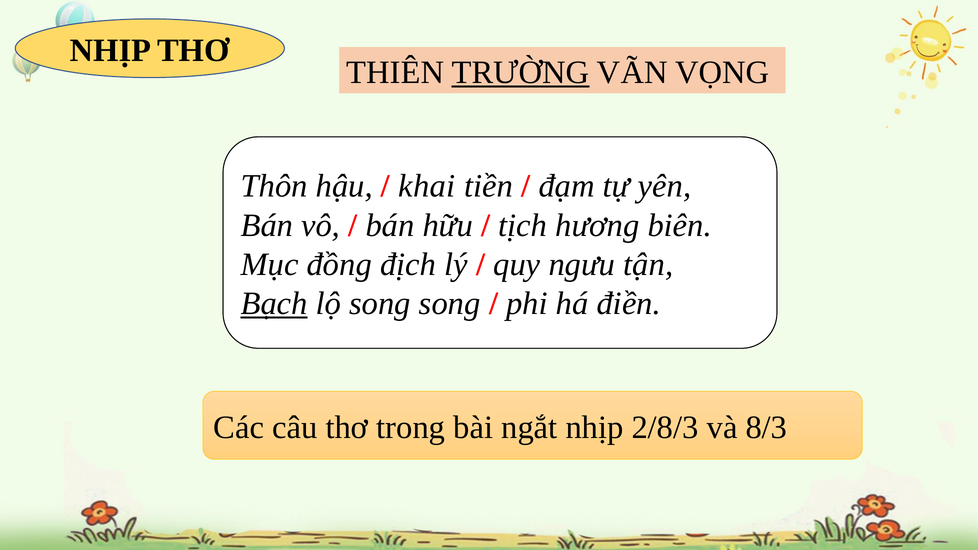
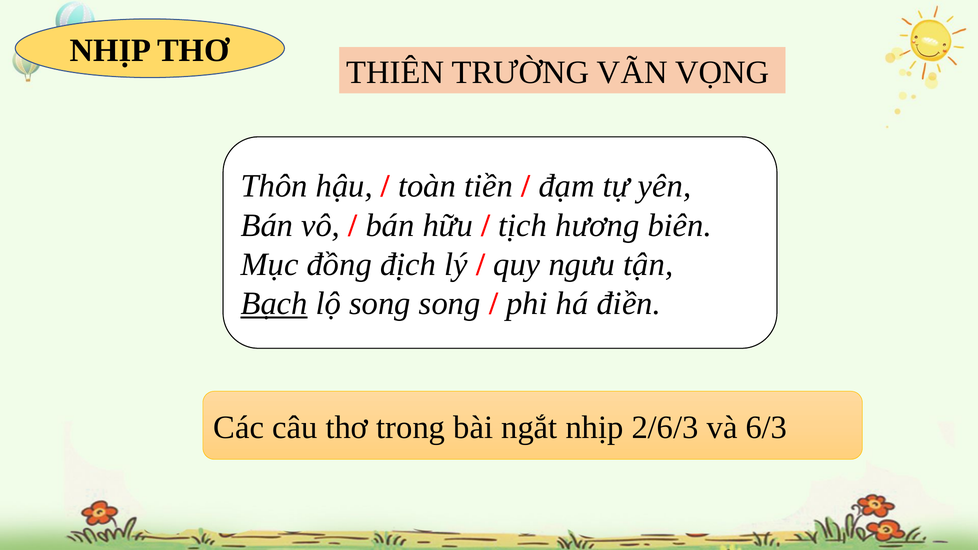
TRƯỜNG underline: present -> none (520, 73)
khai: khai -> toàn (427, 186)
2/8/3: 2/8/3 -> 2/6/3 (665, 428)
8/3: 8/3 -> 6/3 (766, 428)
